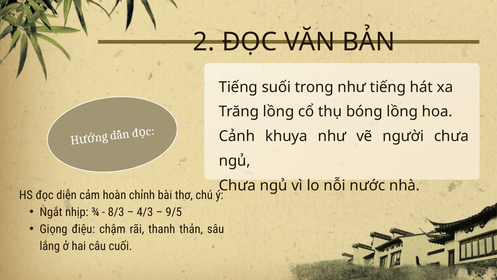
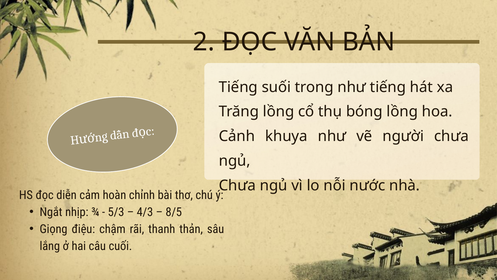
8/3: 8/3 -> 5/3 (116, 212)
9/5: 9/5 -> 8/5 (174, 212)
